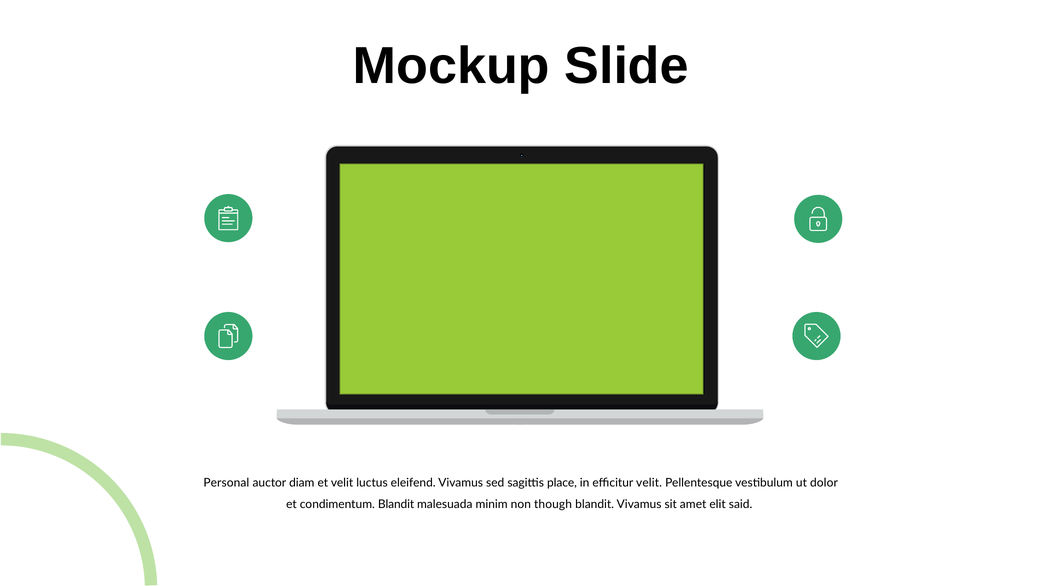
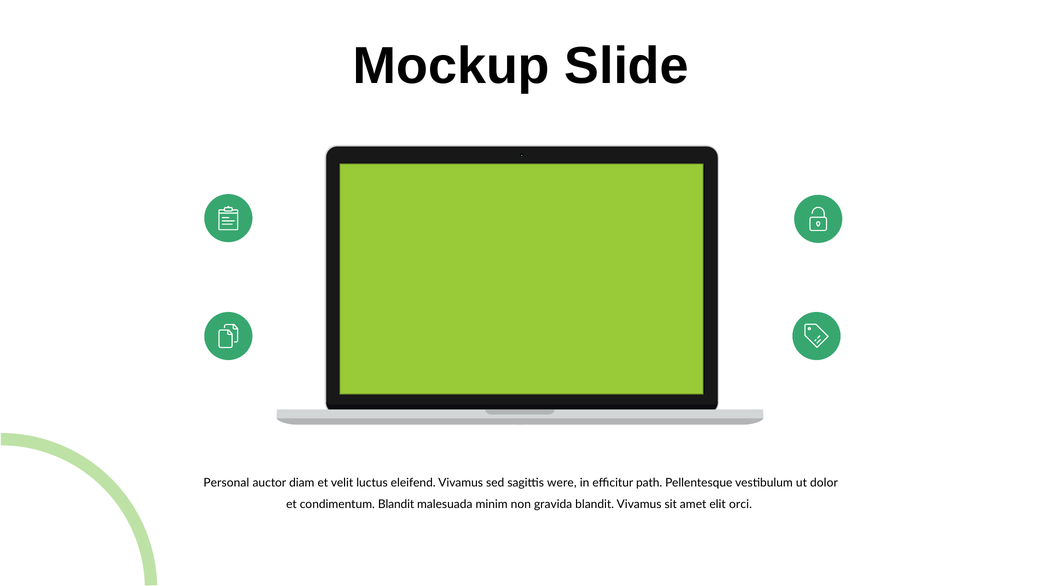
place: place -> were (562, 484)
efficitur velit: velit -> path (649, 484)
though: though -> gravida (553, 505)
said: said -> orci (741, 505)
